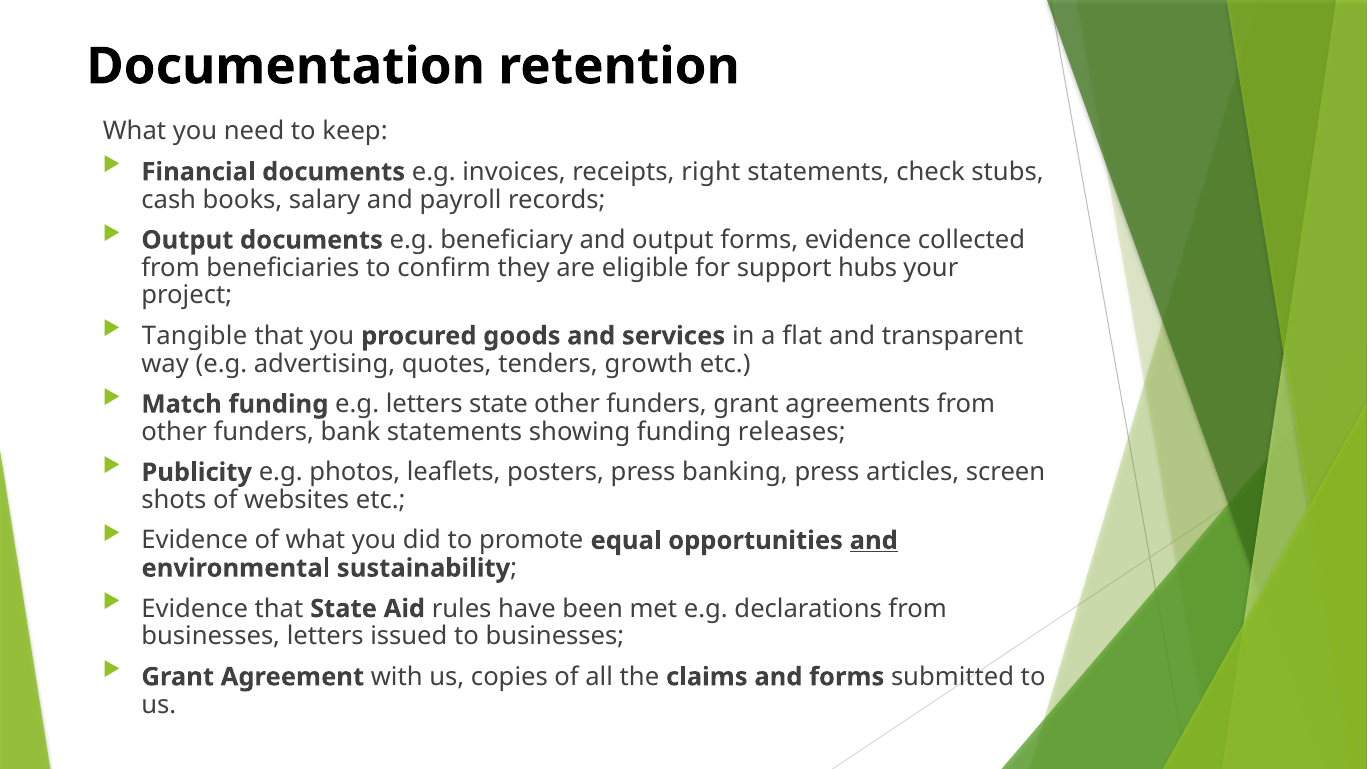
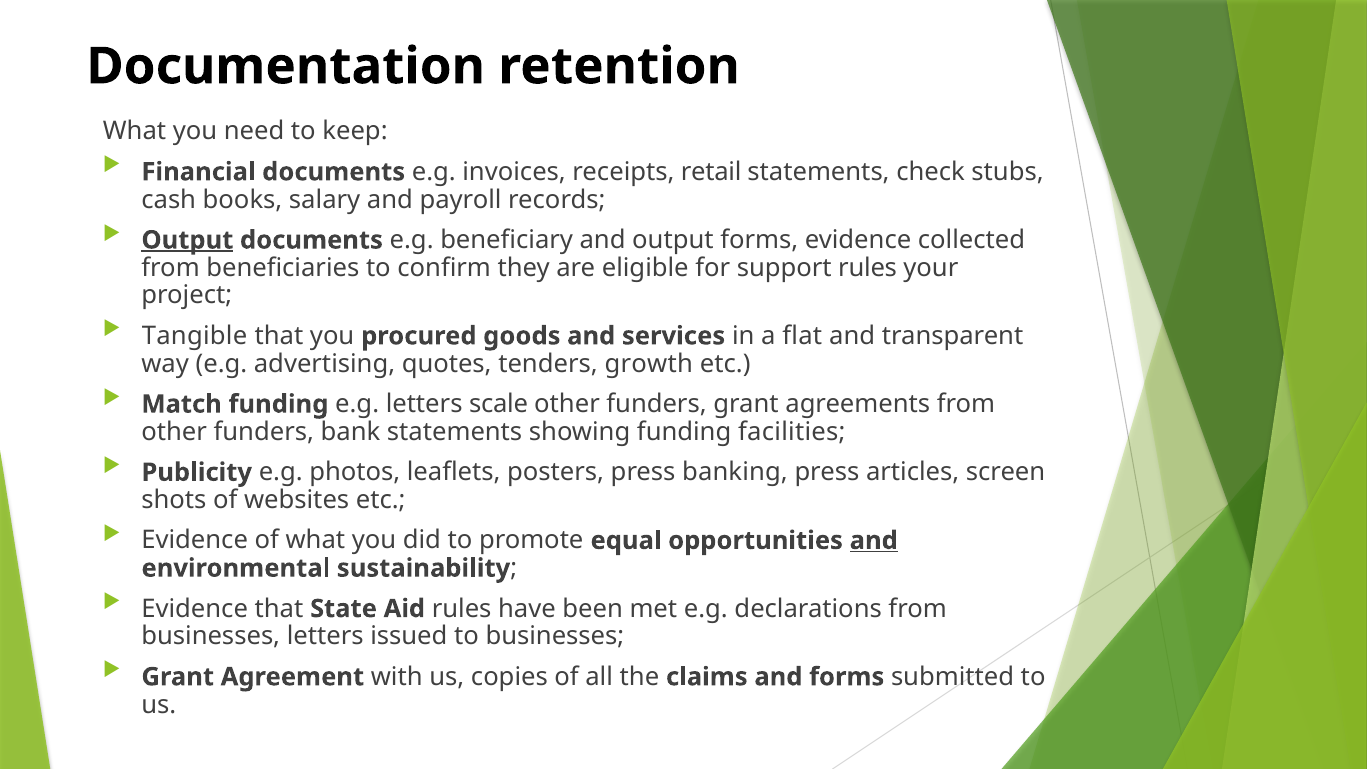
right: right -> retail (711, 172)
Output underline: none -> present (187, 240)
support hubs: hubs -> rules (868, 268)
letters state: state -> scale (499, 404)
releases: releases -> facilities (792, 432)
